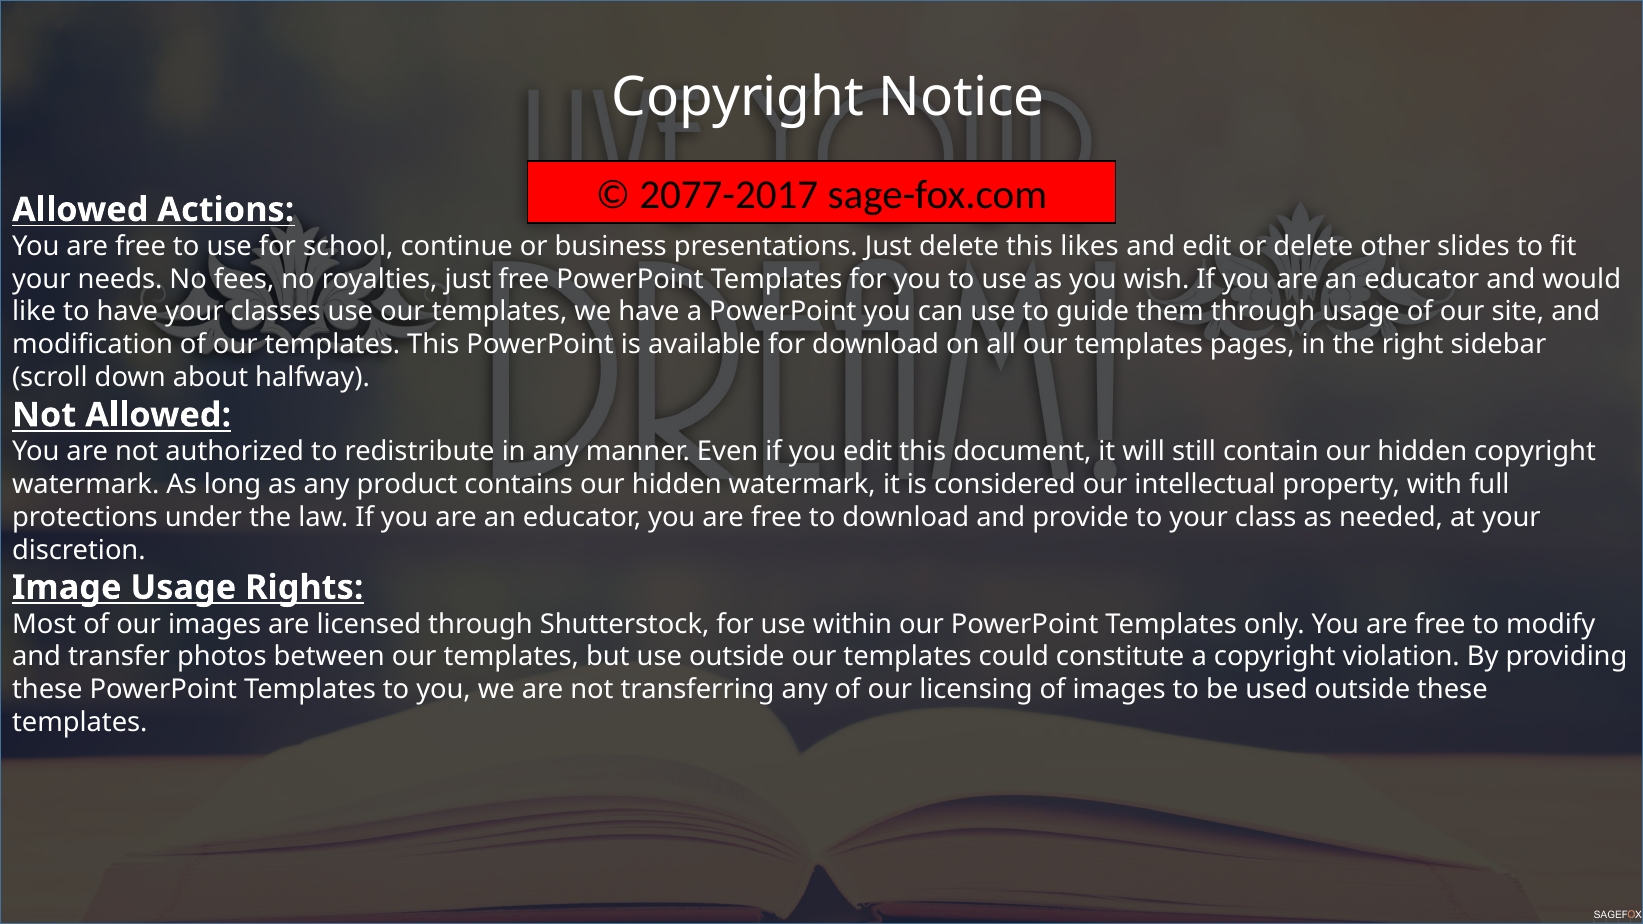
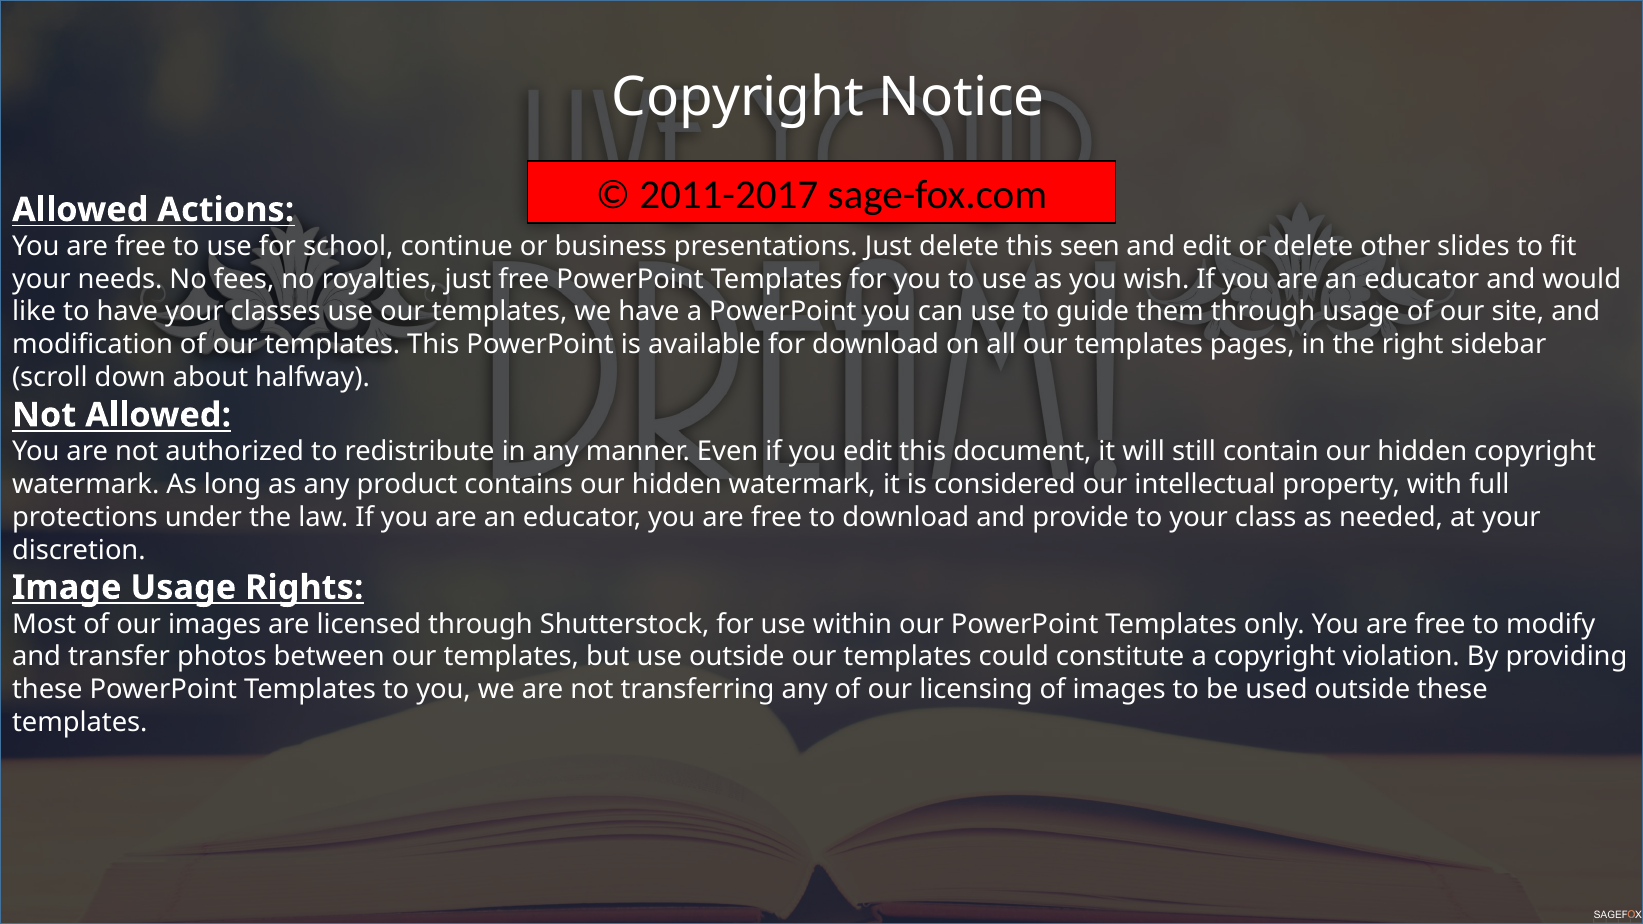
2077-2017: 2077-2017 -> 2011-2017 (729, 195)
likes: likes -> seen (1090, 246)
